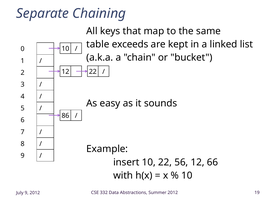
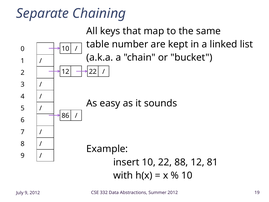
exceeds: exceeds -> number (130, 44)
56: 56 -> 88 (181, 162)
66: 66 -> 81 (213, 162)
